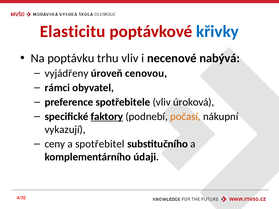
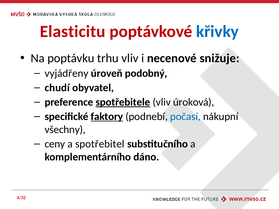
nabývá: nabývá -> snižuje (220, 58)
cenovou: cenovou -> podobný (146, 73)
rámci: rámci -> chudí (57, 88)
spotřebitele underline: none -> present (123, 102)
počasí colour: orange -> blue (185, 117)
vykazují: vykazují -> všechny (65, 130)
údaji: údaji -> dáno (146, 157)
